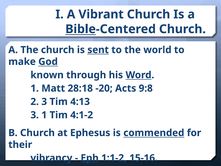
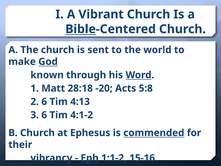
sent underline: present -> none (98, 50)
9:8: 9:8 -> 5:8 (146, 88)
2 3: 3 -> 6 (44, 102)
3 1: 1 -> 6 (44, 115)
